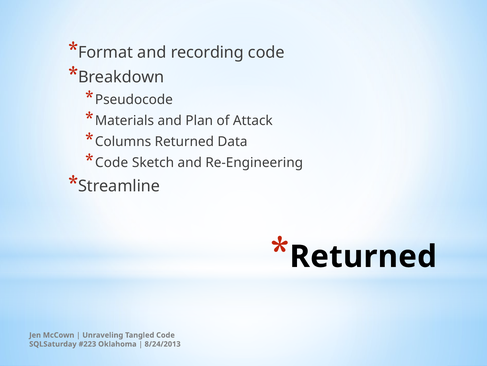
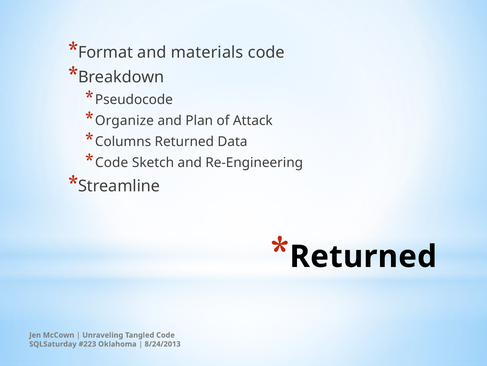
recording: recording -> materials (207, 52)
Materials: Materials -> Organize (124, 120)
